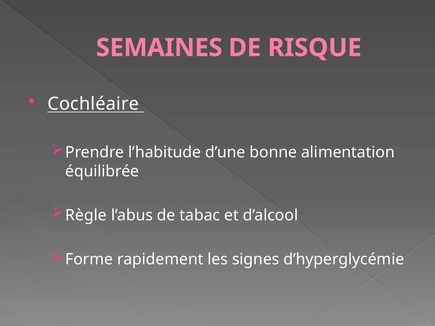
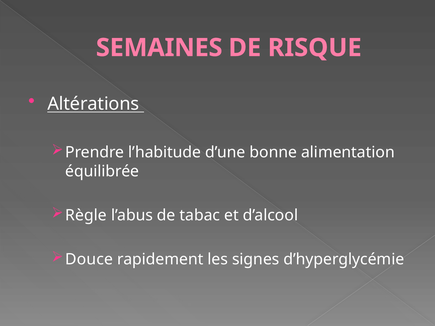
Cochléaire: Cochléaire -> Altérations (93, 104)
Forme: Forme -> Douce (89, 260)
